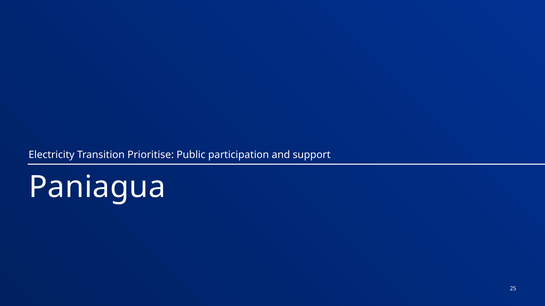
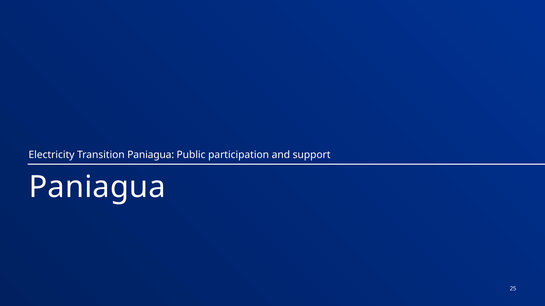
Transition Prioritise: Prioritise -> Paniagua (151, 155)
